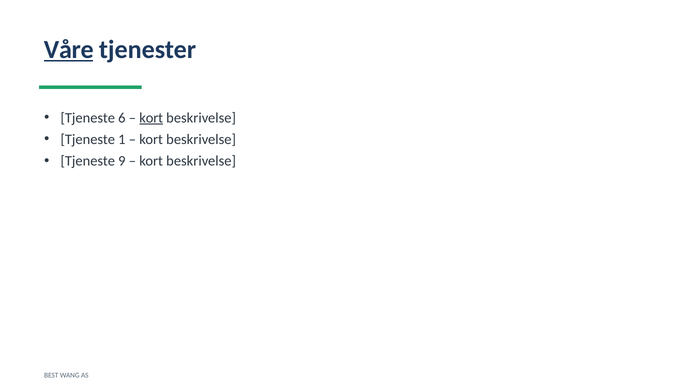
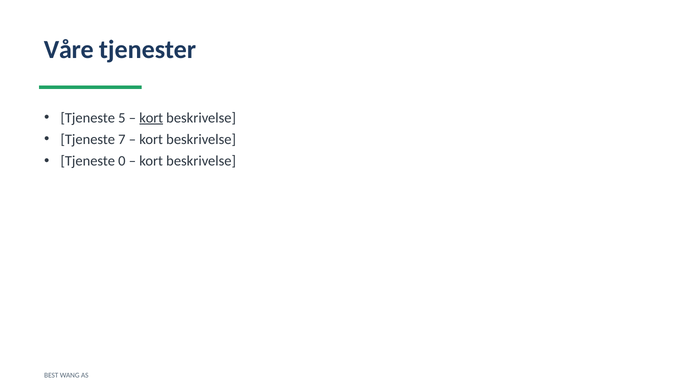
Våre underline: present -> none (69, 50)
6: 6 -> 5 (122, 118)
1: 1 -> 7 (122, 139)
9: 9 -> 0 (122, 161)
